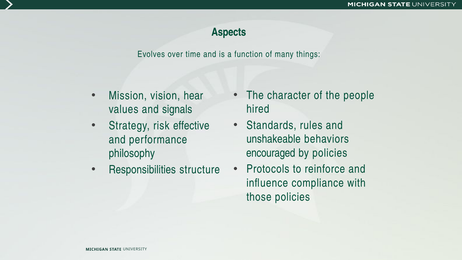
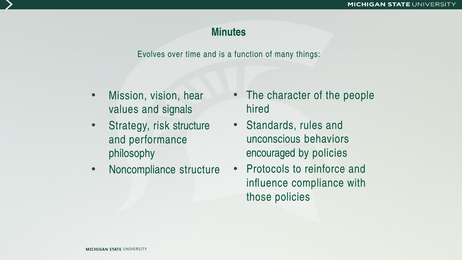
Aspects: Aspects -> Minutes (229, 32)
risk effective: effective -> structure (191, 126)
unshakeable: unshakeable -> unconscious (273, 139)
Responsibilities: Responsibilities -> Noncompliance (142, 169)
